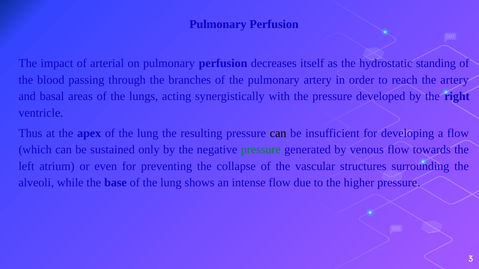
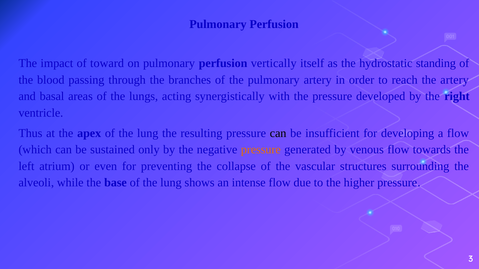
arterial: arterial -> toward (107, 63)
decreases: decreases -> vertically (274, 63)
pressure colour: green -> orange (261, 150)
